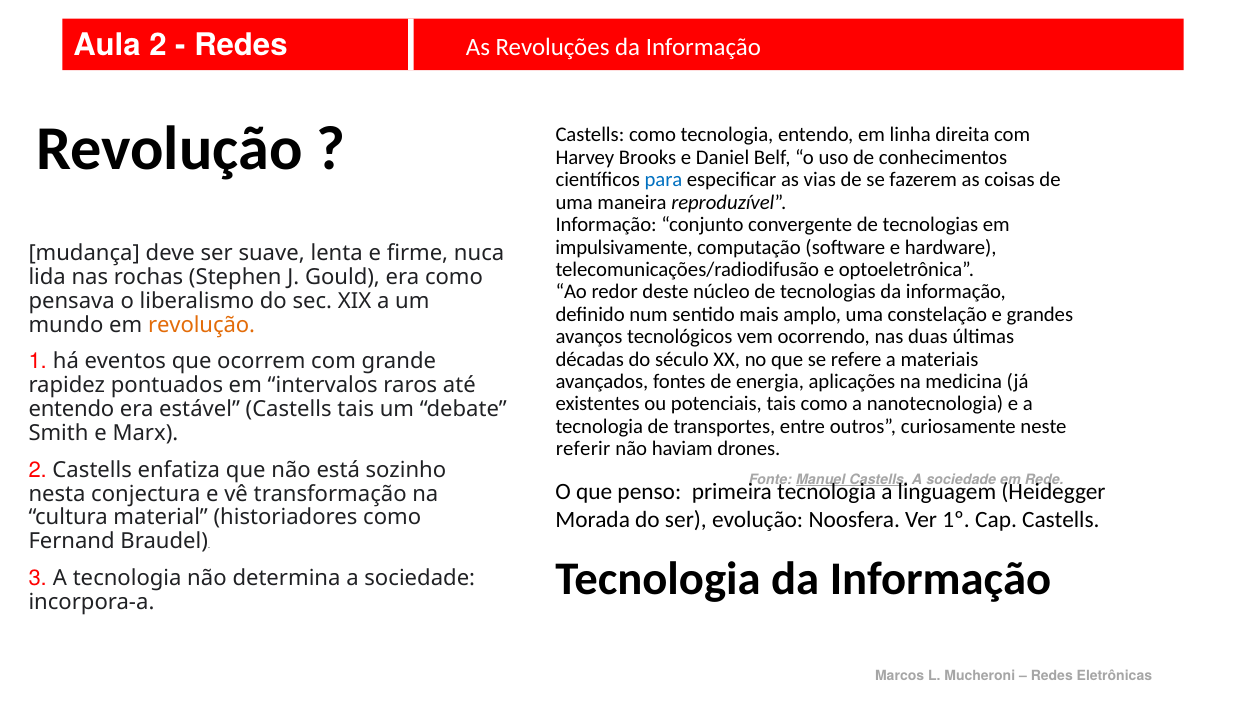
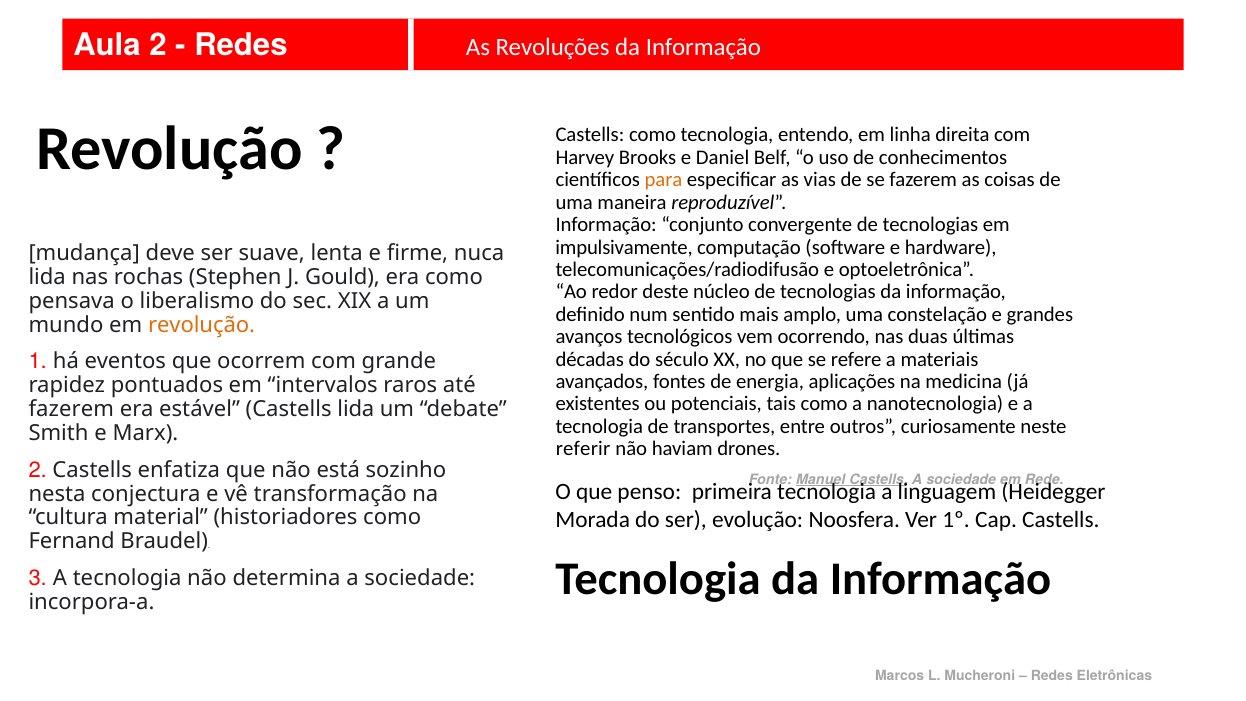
para colour: blue -> orange (663, 180)
entendo: entendo -> fazerem (71, 409)
Castells tais: tais -> lida (356, 409)
